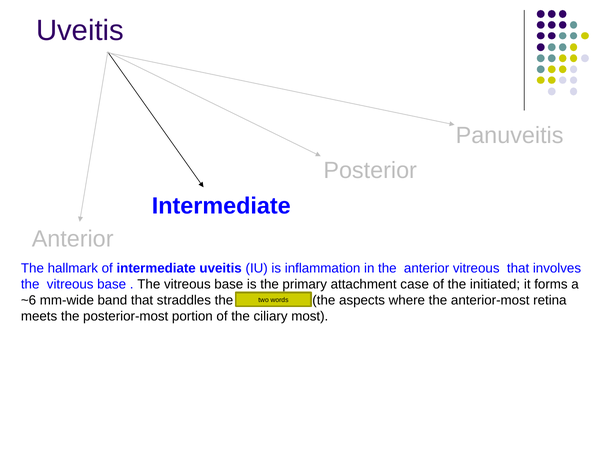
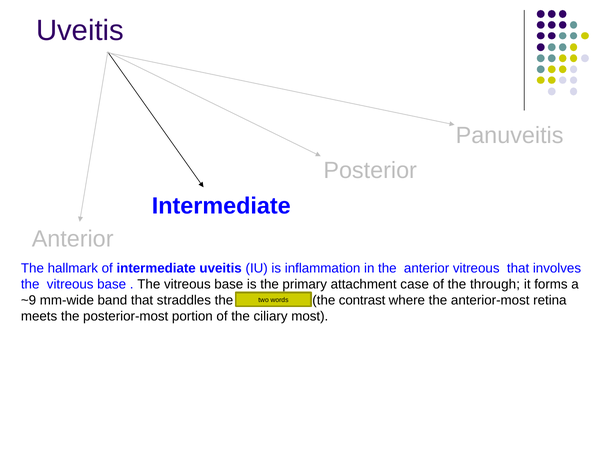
initiated: initiated -> through (495, 284)
~6: ~6 -> ~9 (29, 300)
aspects: aspects -> contrast (362, 300)
